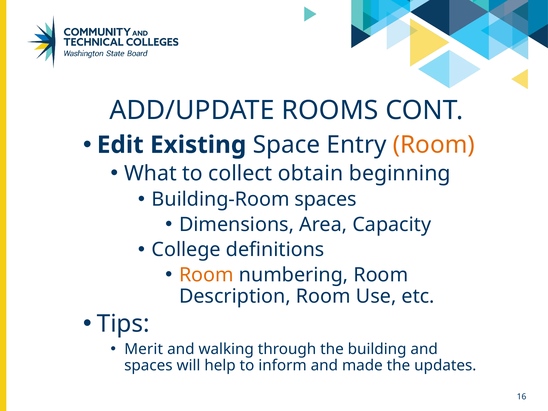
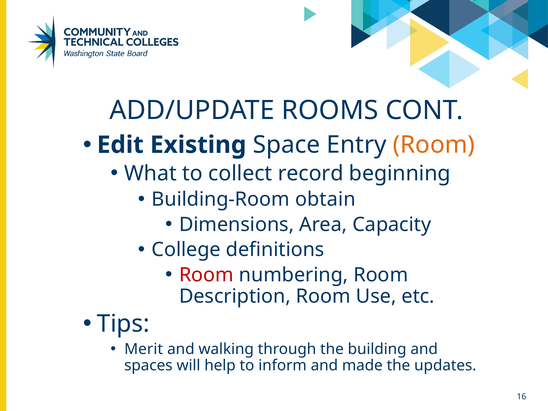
obtain: obtain -> record (311, 173)
Building-Room spaces: spaces -> obtain (325, 199)
Room colour: orange -> red (206, 275)
